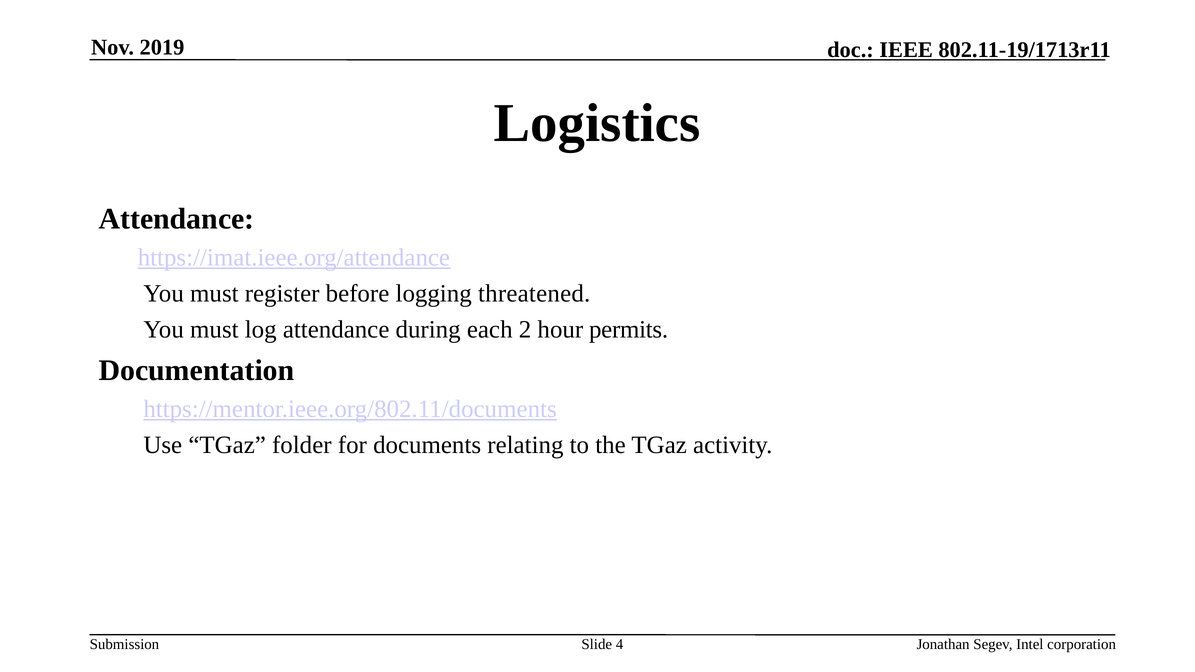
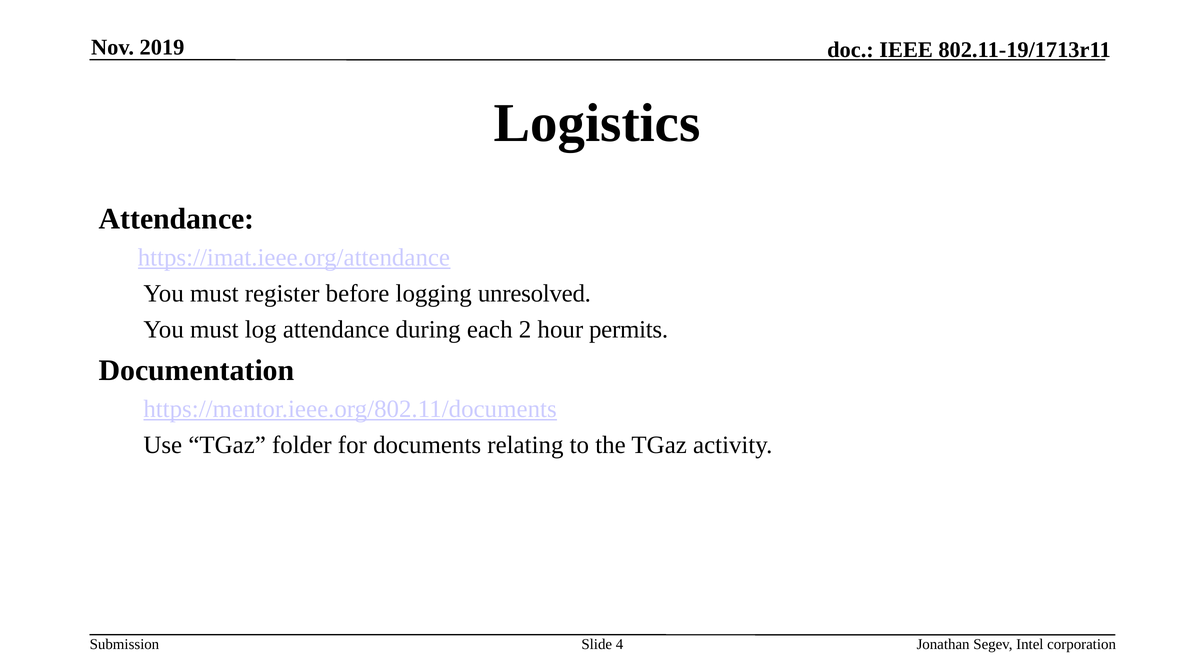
threatened: threatened -> unresolved (534, 294)
